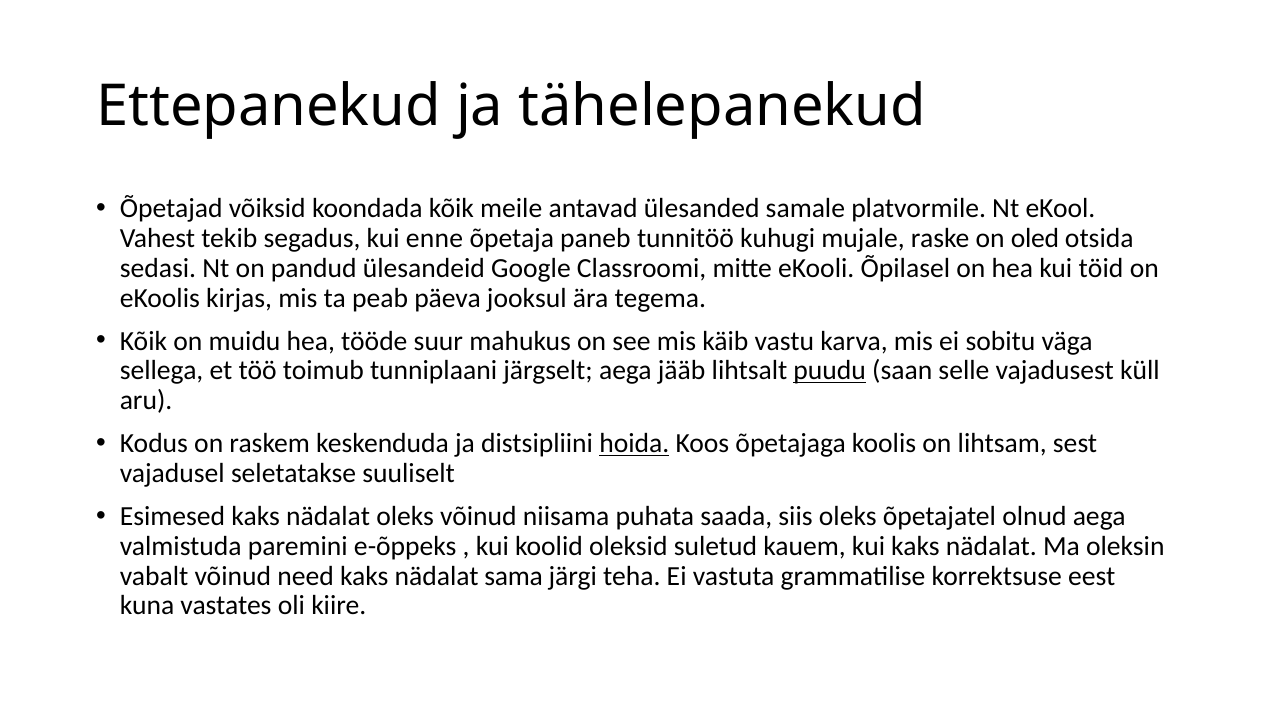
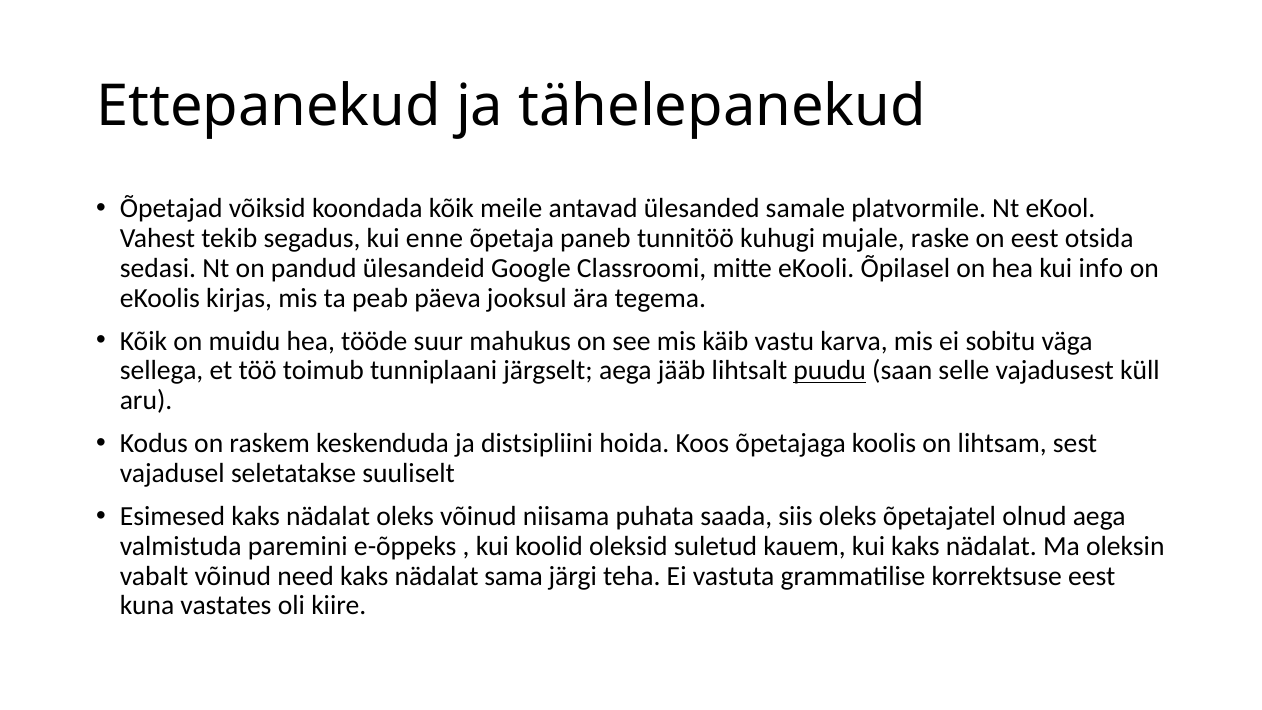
on oled: oled -> eest (1035, 238)
töid: töid -> info (1101, 268)
hoida underline: present -> none (634, 443)
